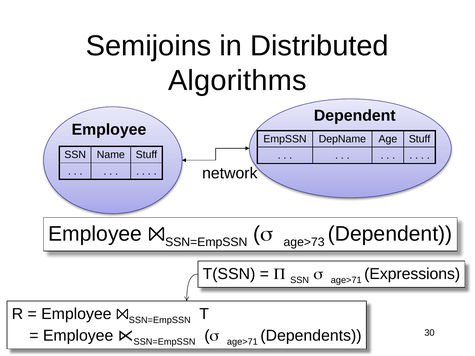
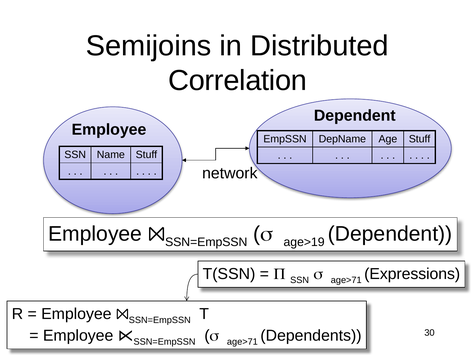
Algorithms: Algorithms -> Correlation (238, 81)
age>73: age>73 -> age>19 (304, 242)
